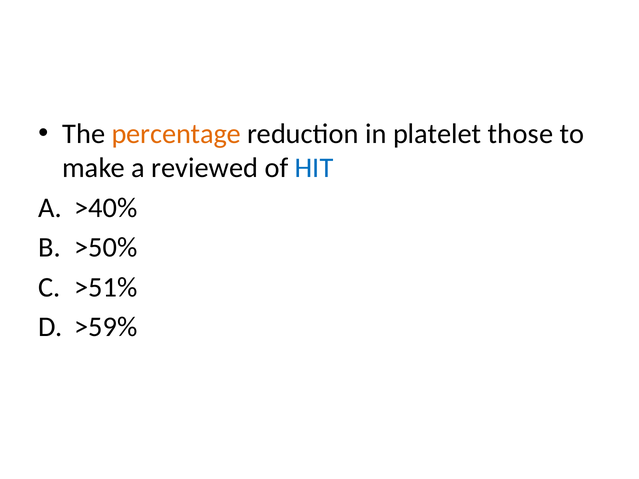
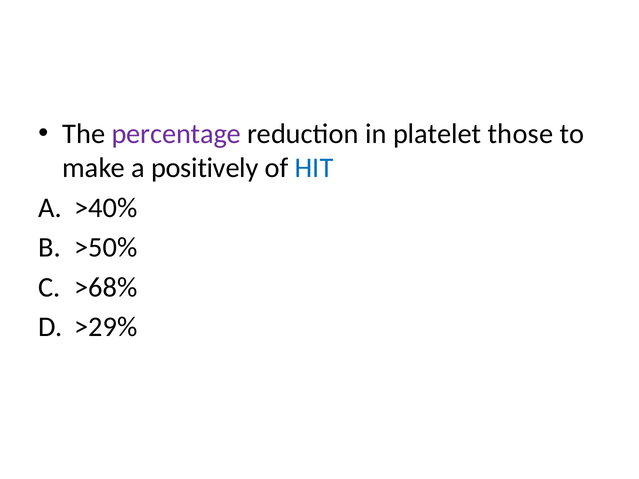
percentage colour: orange -> purple (176, 134)
reviewed: reviewed -> positively (205, 168)
>51%: >51% -> >68% (106, 287)
>59%: >59% -> >29% (106, 327)
